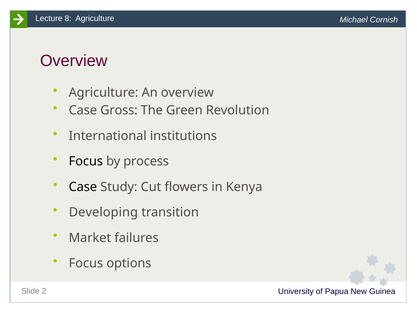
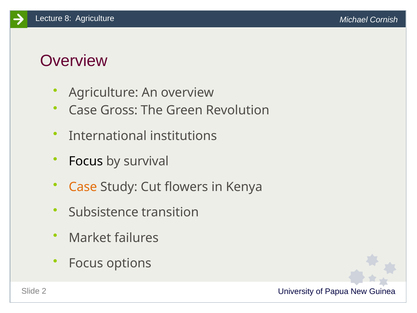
process: process -> survival (146, 161)
Case colour: black -> orange (83, 187)
Developing: Developing -> Subsistence (104, 212)
